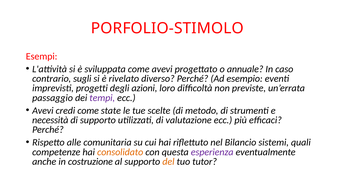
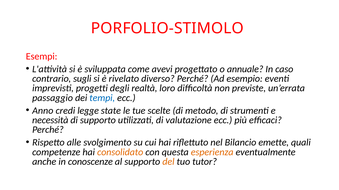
azioni: azioni -> realtà (144, 88)
tempi colour: purple -> blue (102, 98)
Avevi: Avevi -> Anno (43, 111)
credi come: come -> legge (88, 111)
comunitaria: comunitaria -> svolgimento (107, 143)
sistemi: sistemi -> emette (274, 143)
esperienza colour: purple -> orange (212, 153)
costruzione: costruzione -> conoscenze (90, 162)
